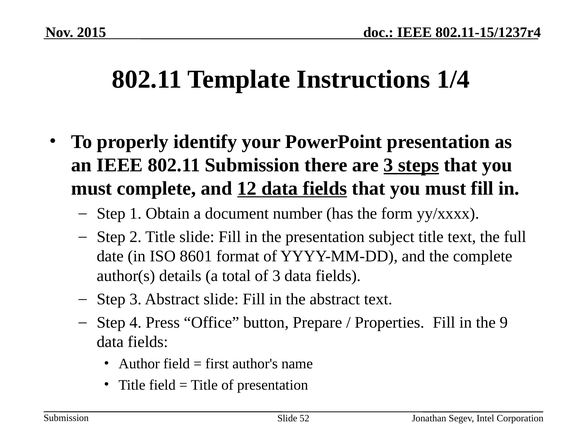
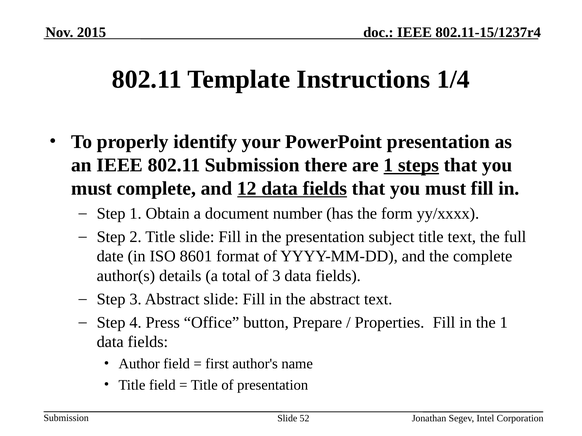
are 3: 3 -> 1 (388, 165)
the 9: 9 -> 1 (504, 323)
